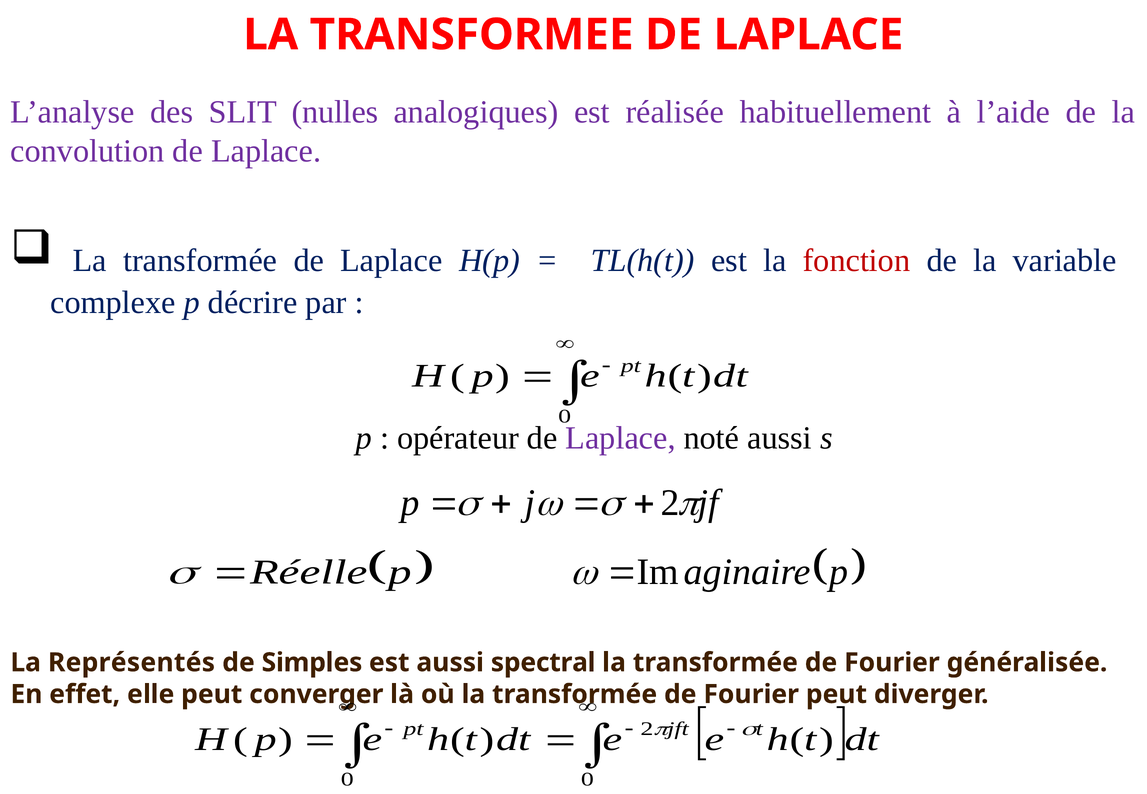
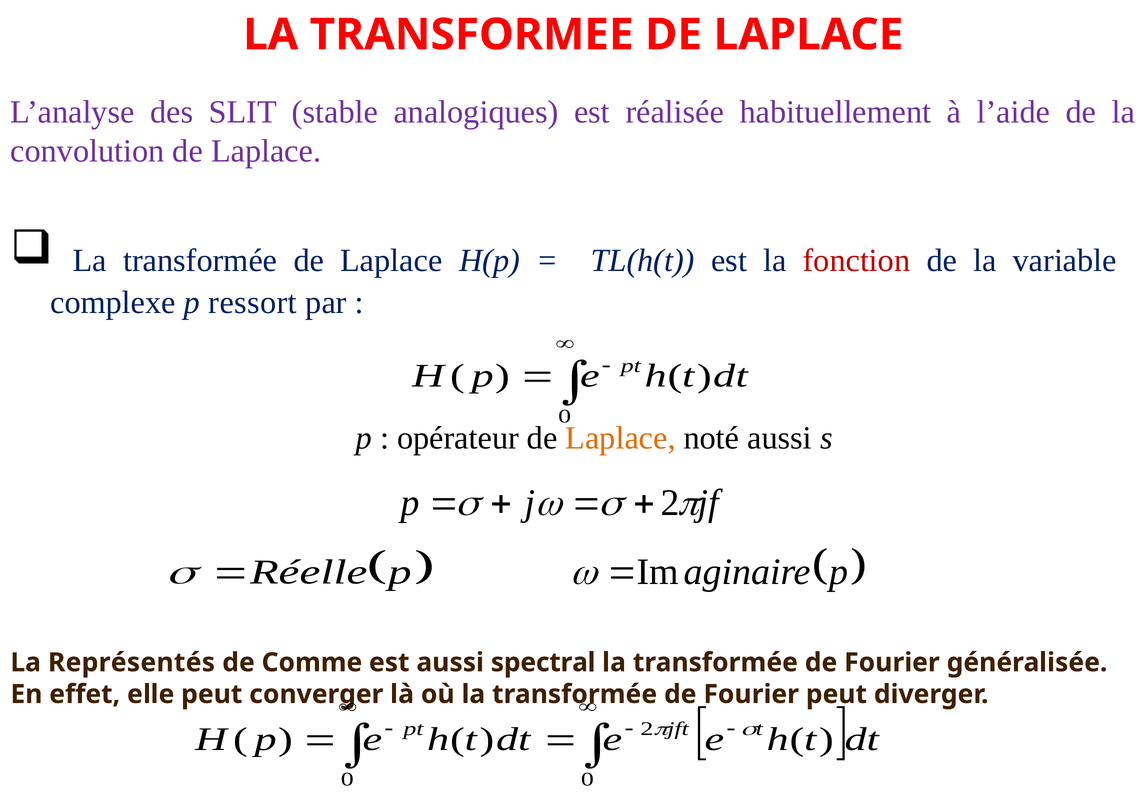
nulles: nulles -> stable (335, 112)
décrire: décrire -> ressort (253, 303)
Laplace colour: purple -> orange (621, 438)
Simples: Simples -> Comme (312, 663)
